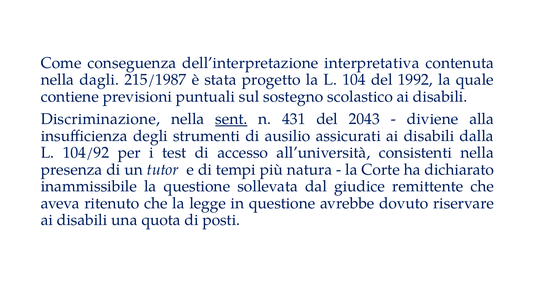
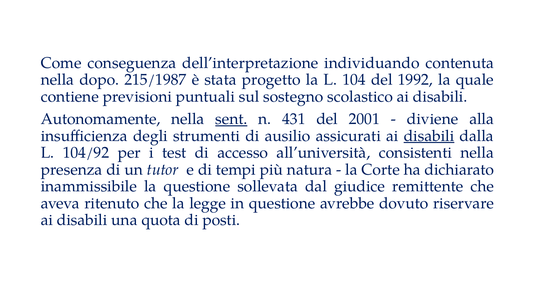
interpretativa: interpretativa -> individuando (372, 63)
dagli: dagli -> dopo (99, 80)
Discriminazione: Discriminazione -> Autonomamente (101, 119)
2043: 2043 -> 2001 (364, 119)
disabili underline: none -> present (429, 136)
